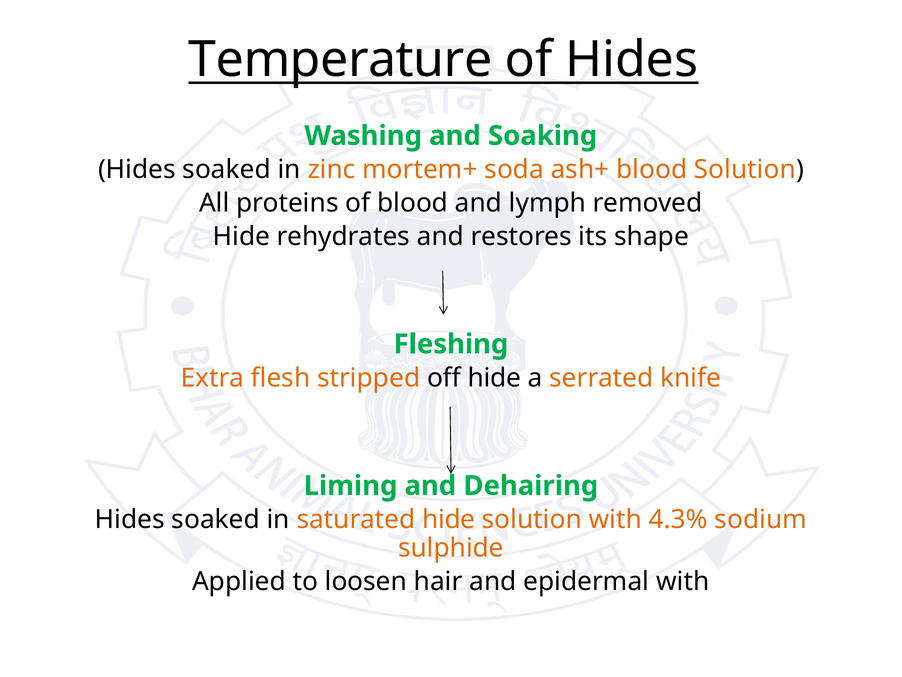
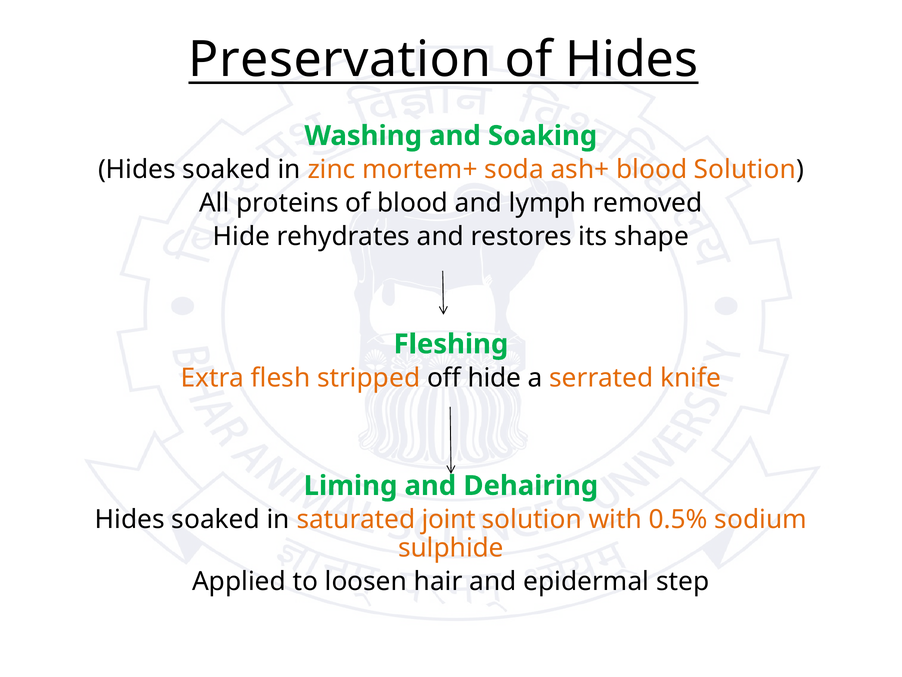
Temperature: Temperature -> Preservation (340, 60)
saturated hide: hide -> joint (449, 519)
4.3%: 4.3% -> 0.5% (678, 519)
epidermal with: with -> step (683, 581)
